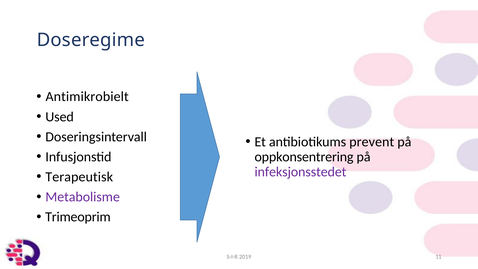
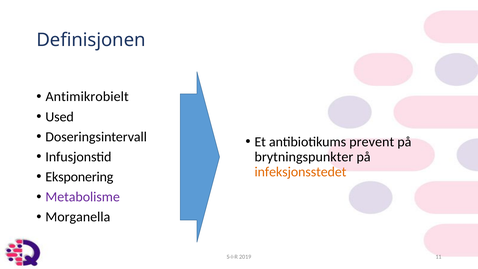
Doseregime: Doseregime -> Definisjonen (91, 40)
oppkonsentrering: oppkonsentrering -> brytningspunkter (304, 157)
infeksjonsstedet colour: purple -> orange (300, 172)
Terapeutisk: Terapeutisk -> Eksponering (79, 177)
Trimeoprim: Trimeoprim -> Morganella (78, 217)
